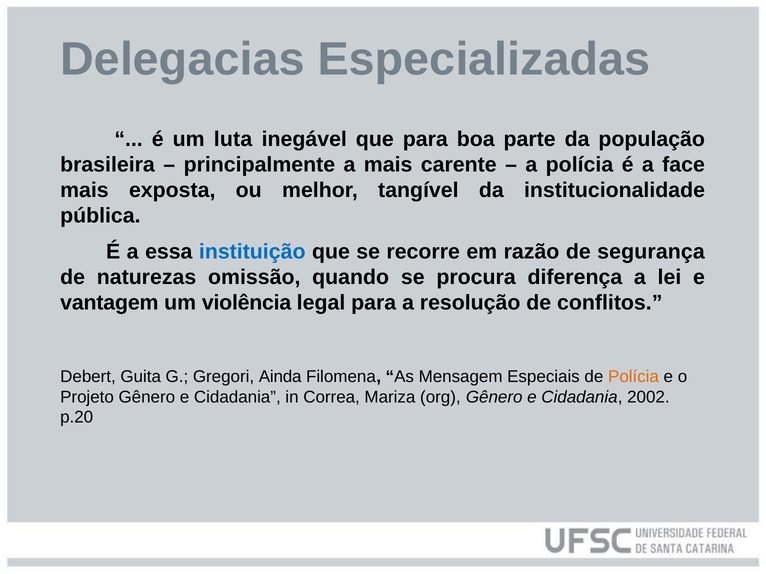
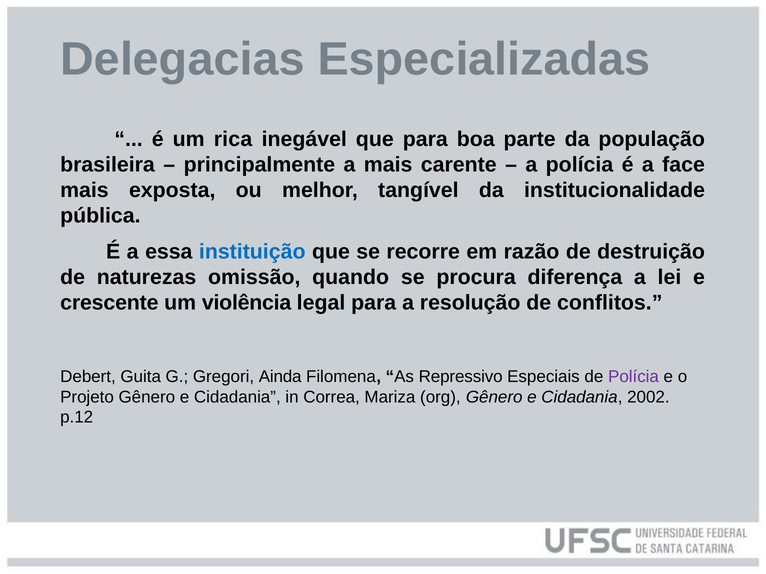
luta: luta -> rica (233, 139)
segurança: segurança -> destruição (651, 252)
vantagem: vantagem -> crescente (109, 303)
Mensagem: Mensagem -> Repressivo (461, 377)
Polícia colour: orange -> purple (634, 377)
p.20: p.20 -> p.12 (77, 418)
